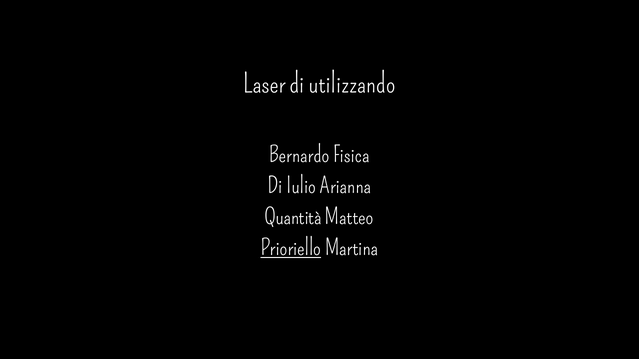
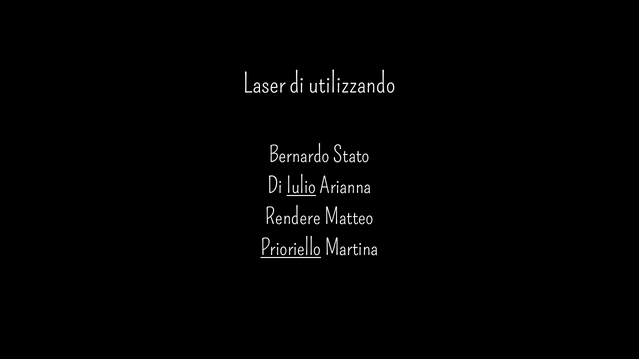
Fisica: Fisica -> Stato (351, 155)
Iulio underline: none -> present (301, 186)
Quantità: Quantità -> Rendere (293, 217)
